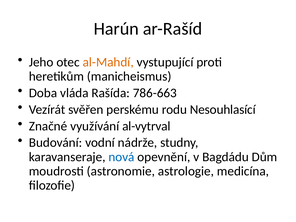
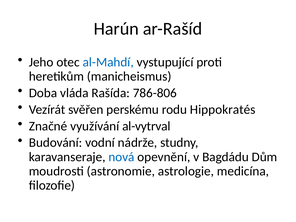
al-Mahdí colour: orange -> blue (108, 62)
786-663: 786-663 -> 786-806 (155, 93)
Nesouhlasící: Nesouhlasící -> Hippokratés (223, 109)
